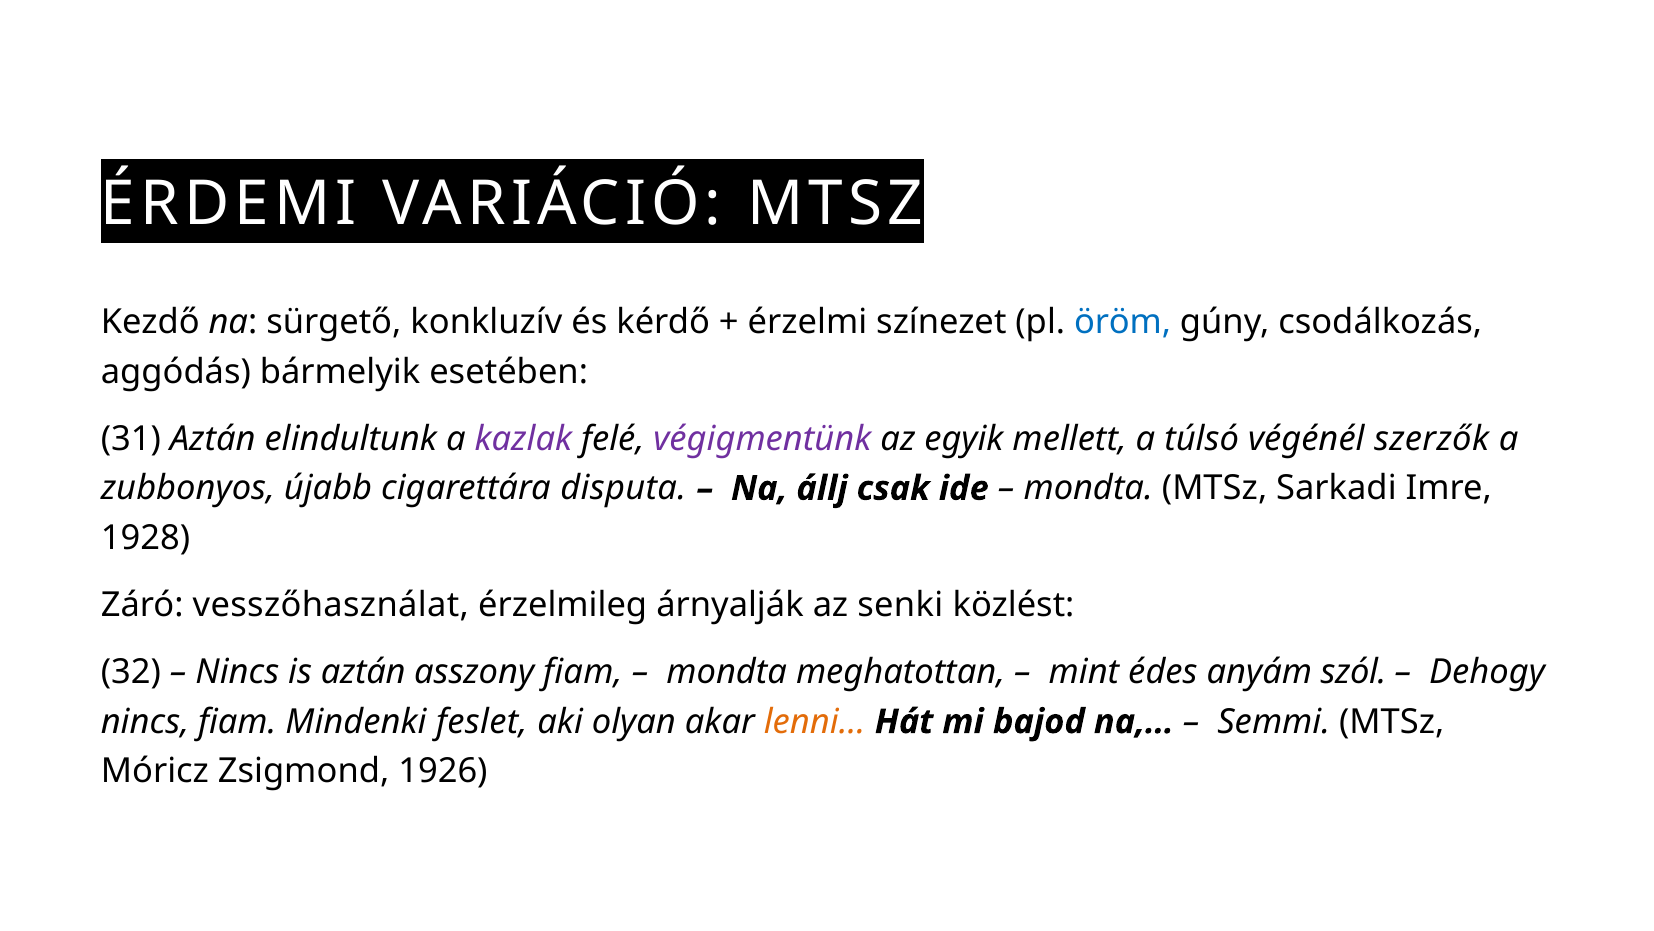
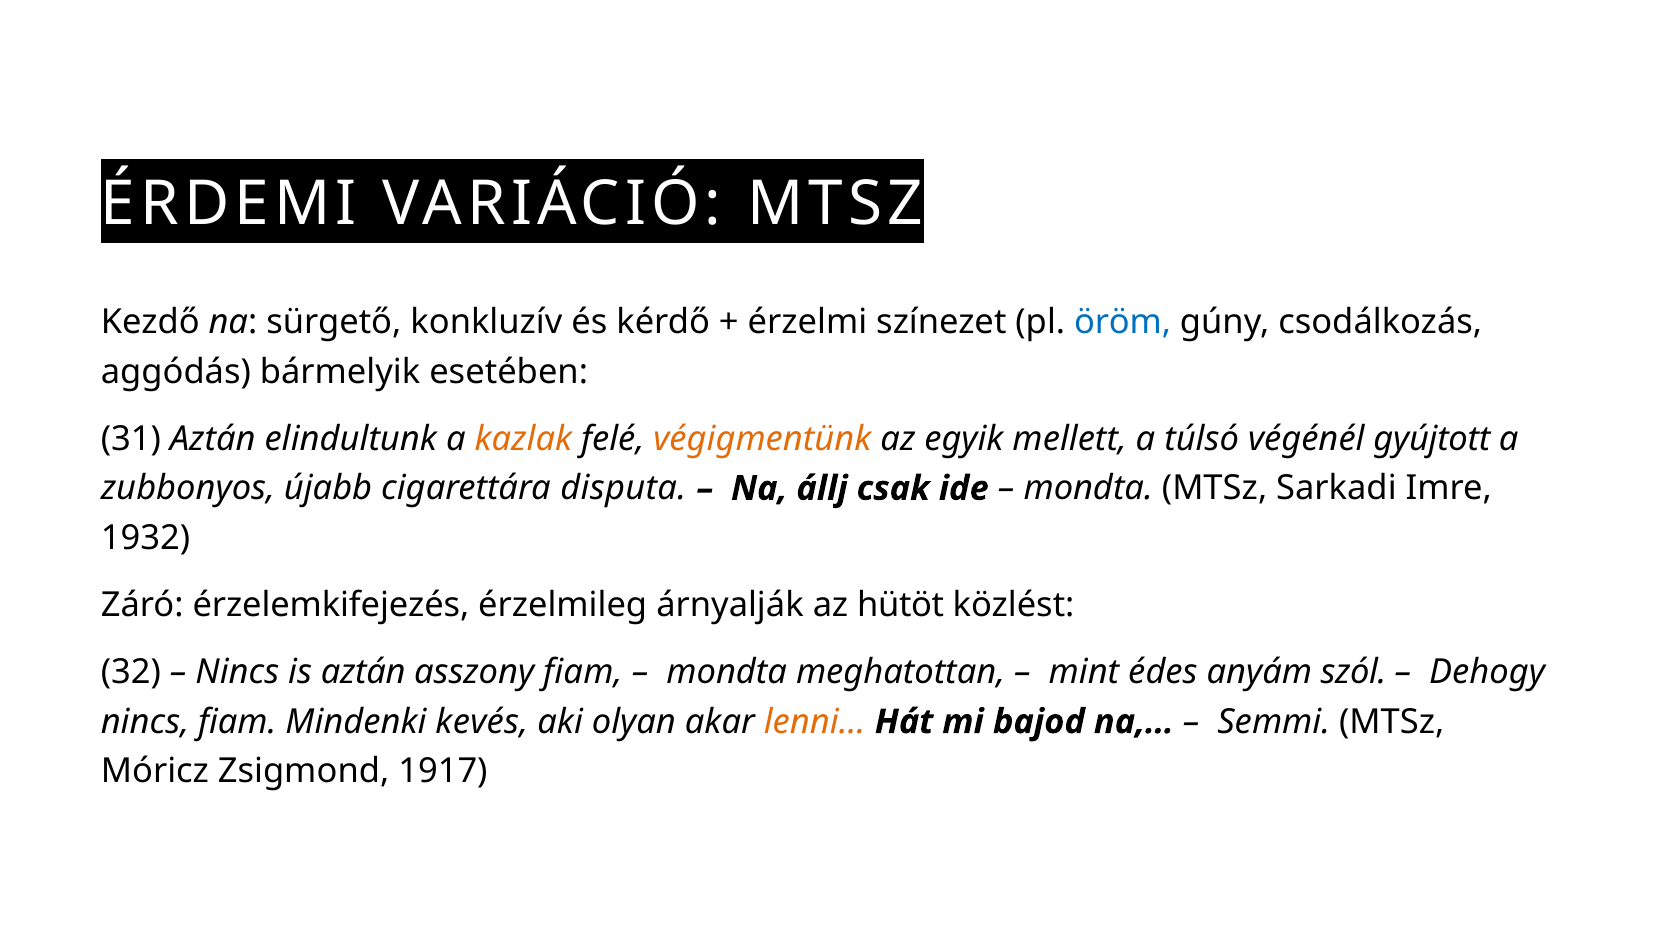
kazlak colour: purple -> orange (523, 438)
végigmentünk colour: purple -> orange (762, 438)
szerzők: szerzők -> gyújtott (1432, 438)
1928: 1928 -> 1932 (146, 538)
vesszőhasználat: vesszőhasználat -> érzelemkifejezés (331, 605)
senki: senki -> hütöt (901, 605)
feslet: feslet -> kevés (482, 721)
1926: 1926 -> 1917 (443, 771)
